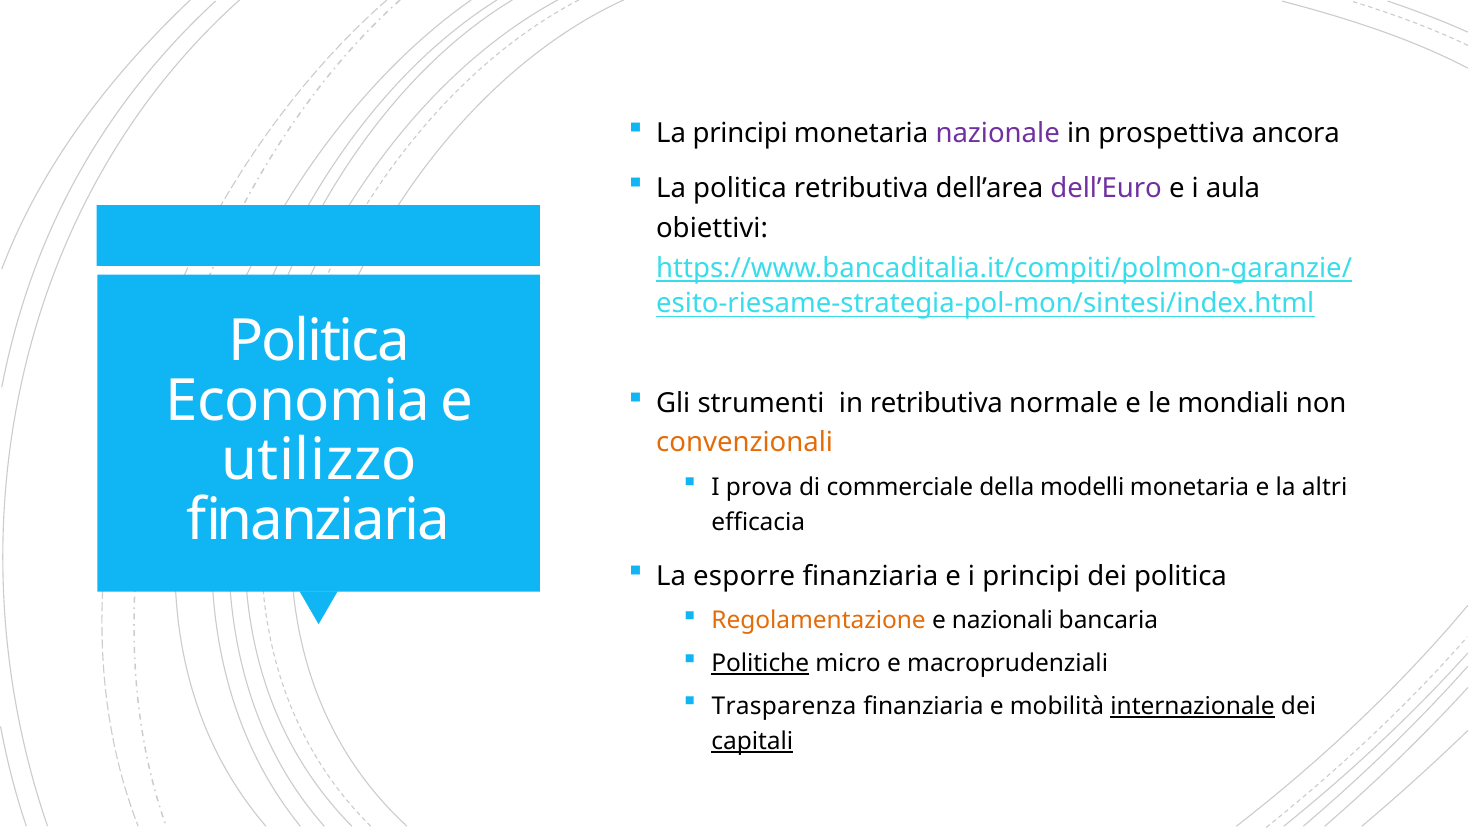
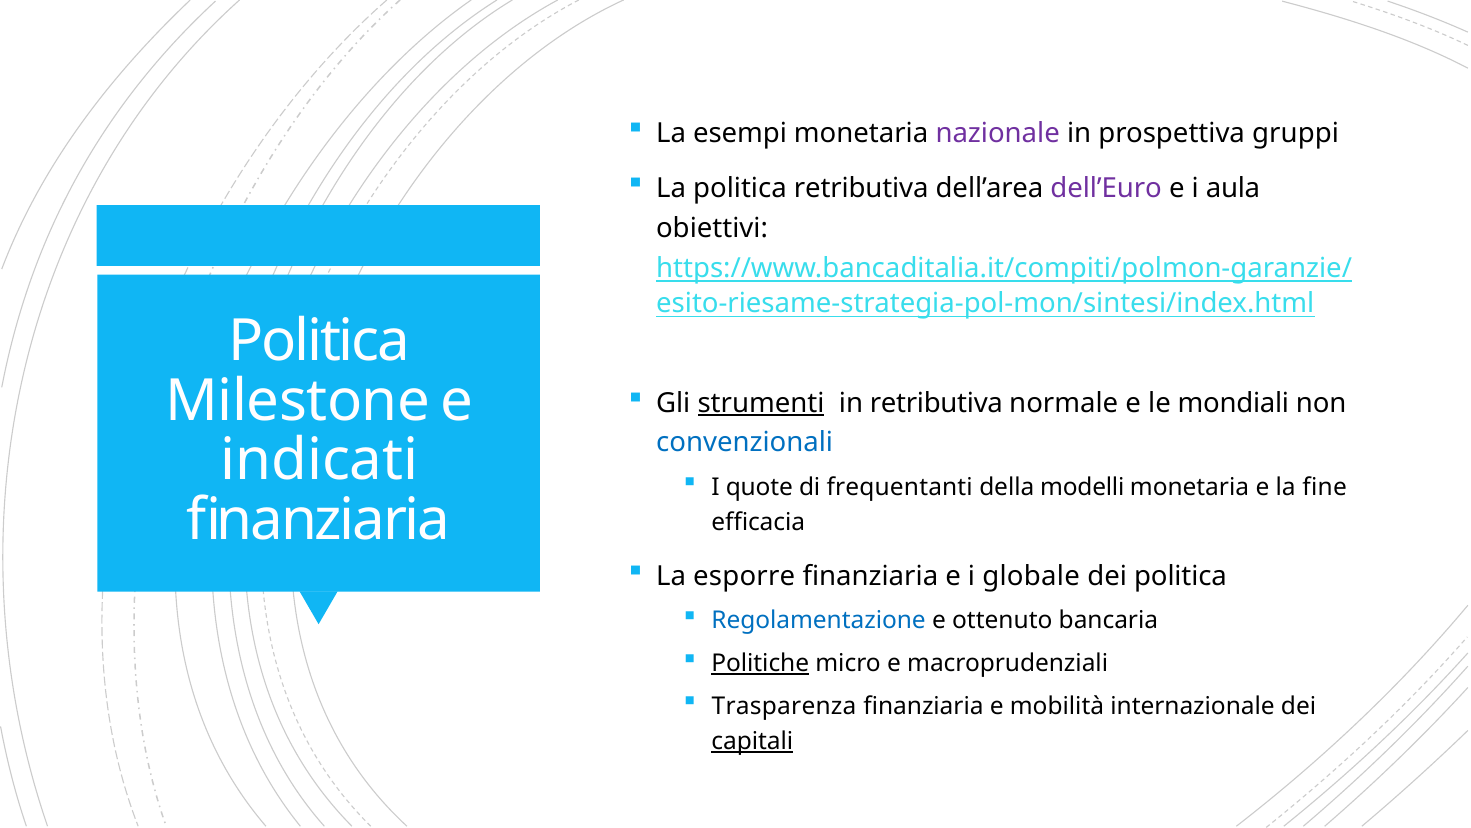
La principi: principi -> esempi (740, 133)
ancora: ancora -> gruppi (1296, 133)
Economia: Economia -> Milestone (298, 401)
strumenti underline: none -> present (761, 403)
convenzionali colour: orange -> blue (745, 442)
utilizzo: utilizzo -> indicati (319, 460)
prova: prova -> quote (759, 487)
commerciale: commerciale -> frequentanti (900, 487)
altri: altri -> fine (1325, 487)
i principi: principi -> globale (1031, 576)
Regolamentazione colour: orange -> blue (819, 620)
nazionali: nazionali -> ottenuto (1002, 620)
internazionale underline: present -> none (1193, 706)
